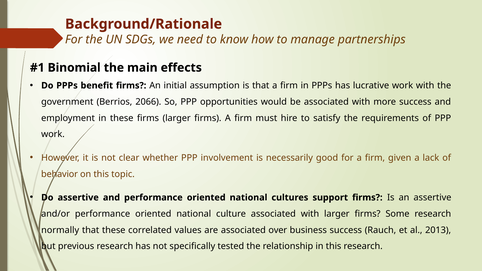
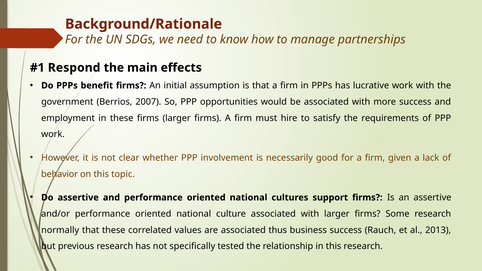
Binomial: Binomial -> Respond (74, 68)
2066: 2066 -> 2007 (148, 102)
over: over -> thus (278, 230)
